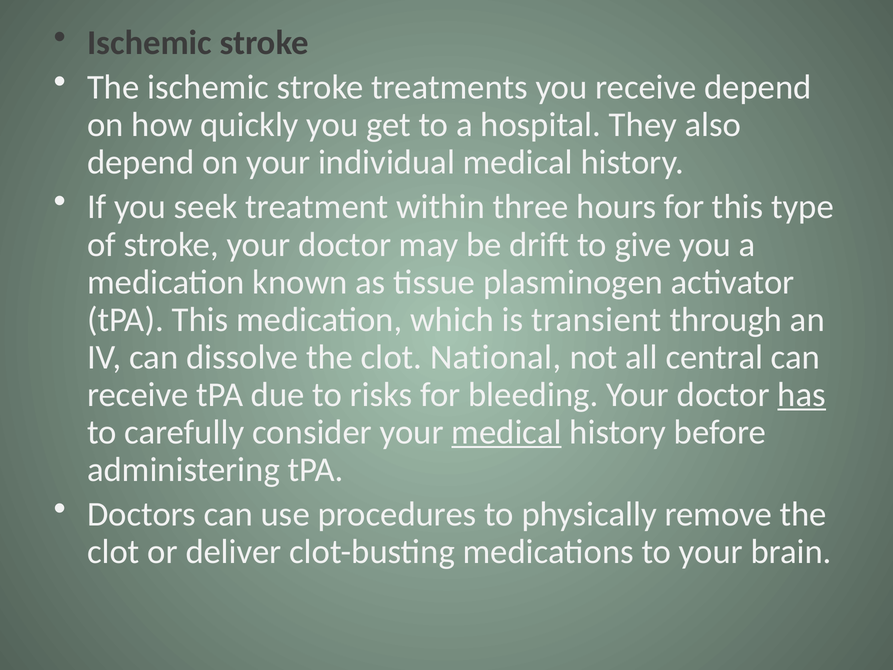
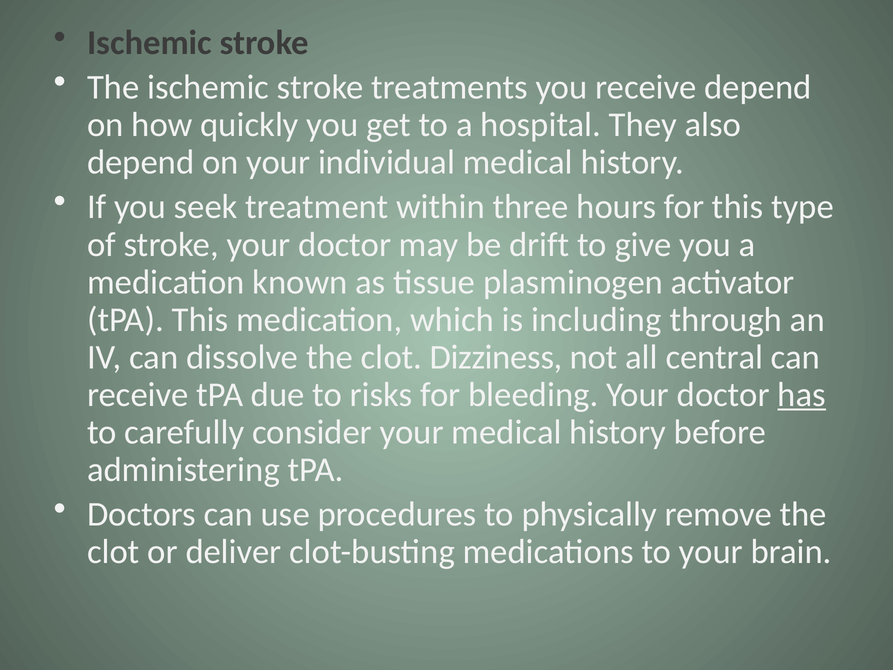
transient: transient -> including (596, 319)
National: National -> Dizziness (496, 357)
medical underline: present -> none (507, 432)
